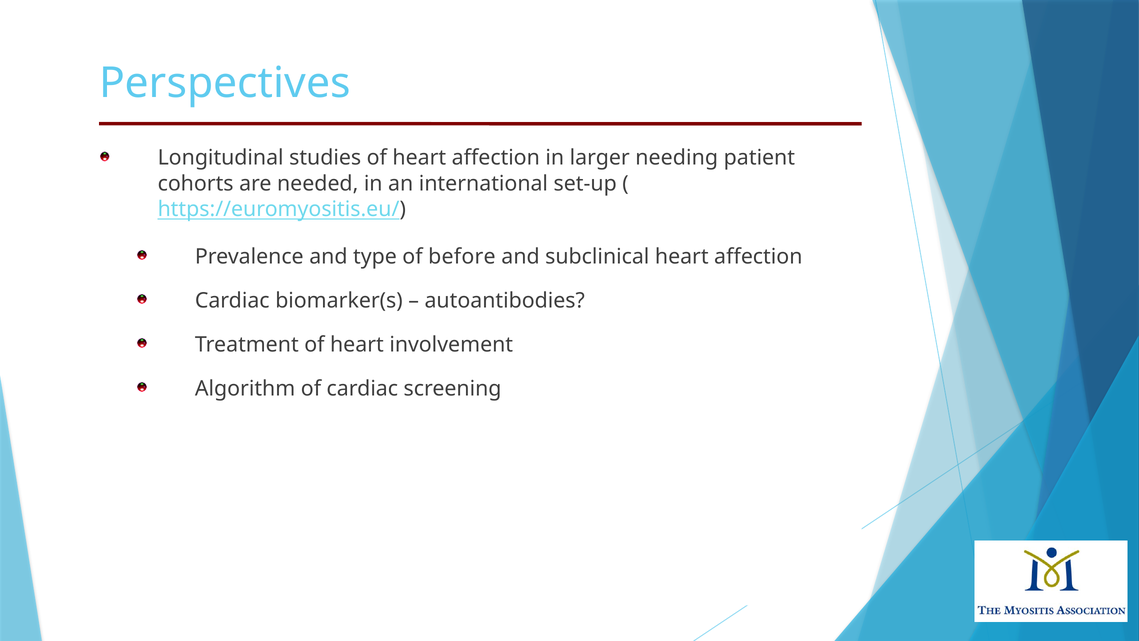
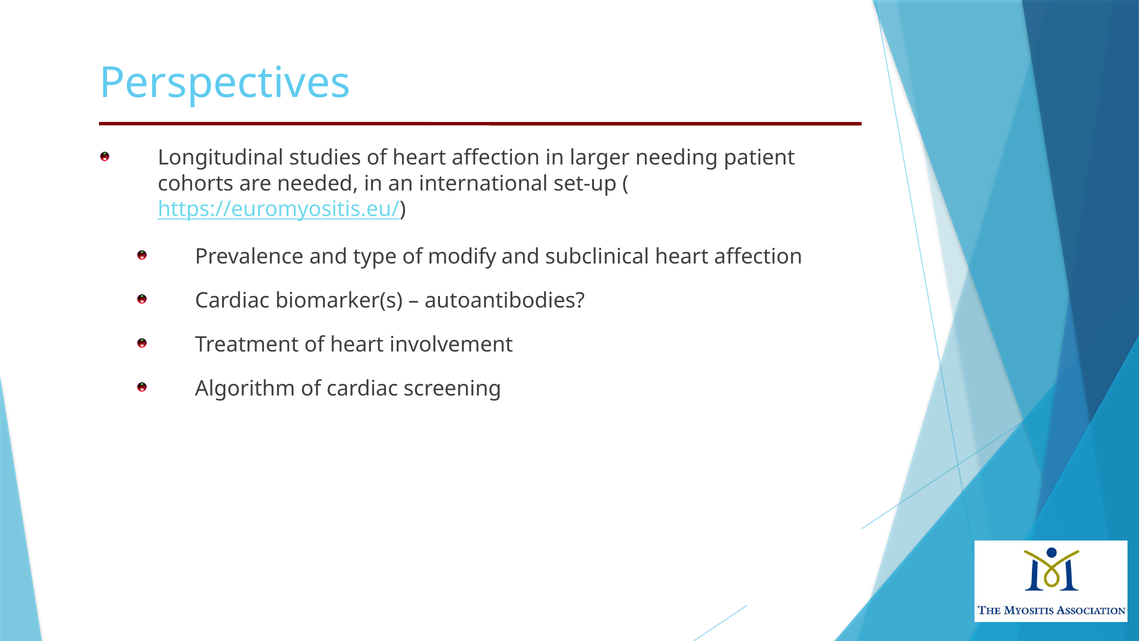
before: before -> modify (462, 256)
